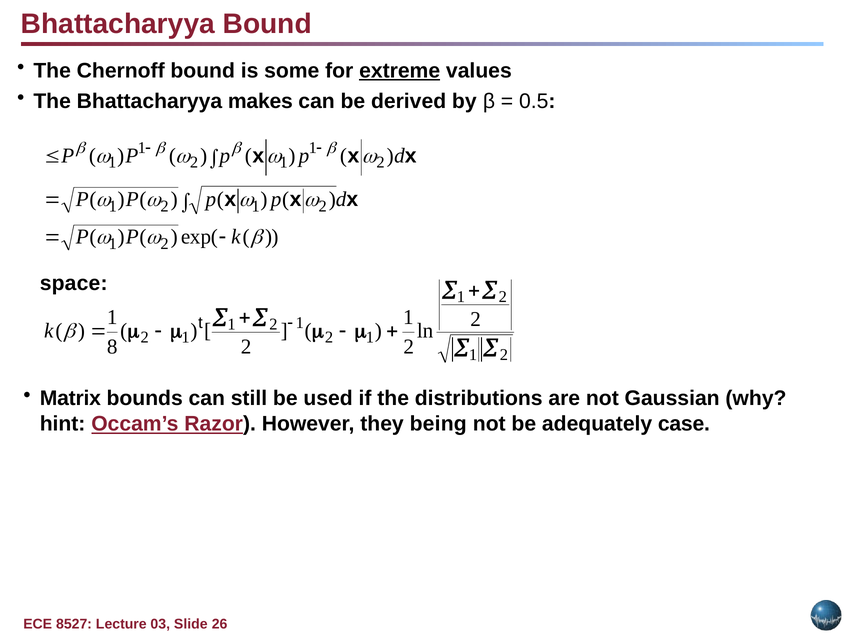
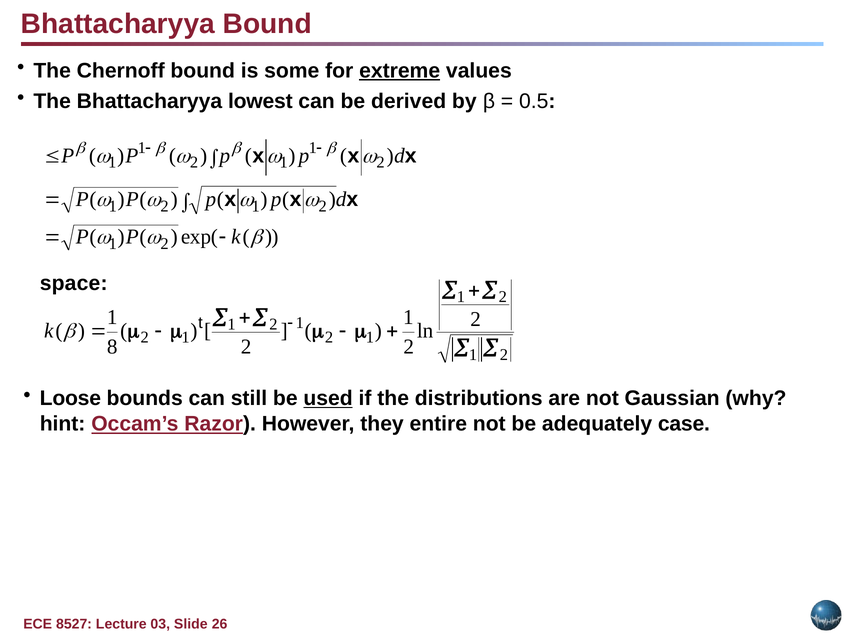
makes: makes -> lowest (260, 101)
Matrix: Matrix -> Loose (70, 398)
used underline: none -> present (328, 398)
being: being -> entire (438, 424)
